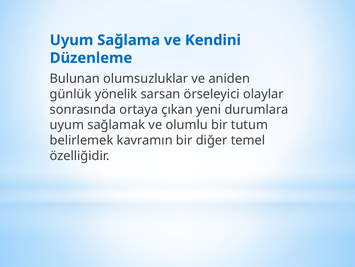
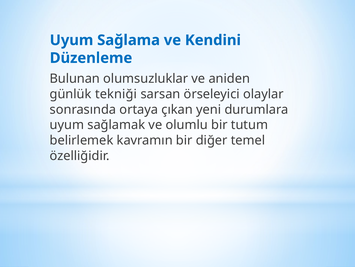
yönelik: yönelik -> tekniği (116, 94)
